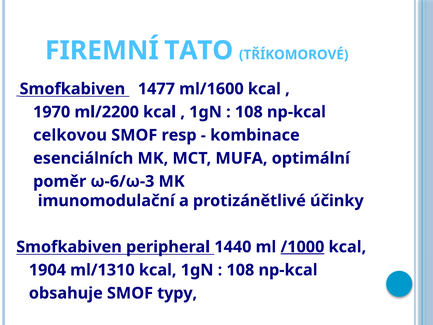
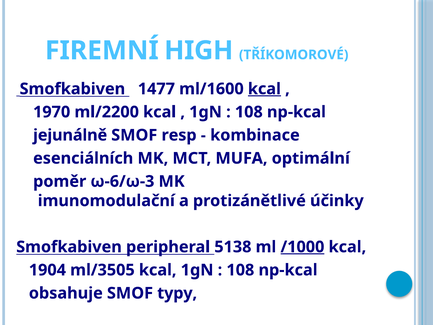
TATO: TATO -> HIGH (199, 50)
kcal underline: none -> present (264, 89)
celkovou: celkovou -> jejunálně (70, 135)
1440: 1440 -> 5138 (233, 247)
ml/1310: ml/1310 -> ml/3505 (102, 270)
